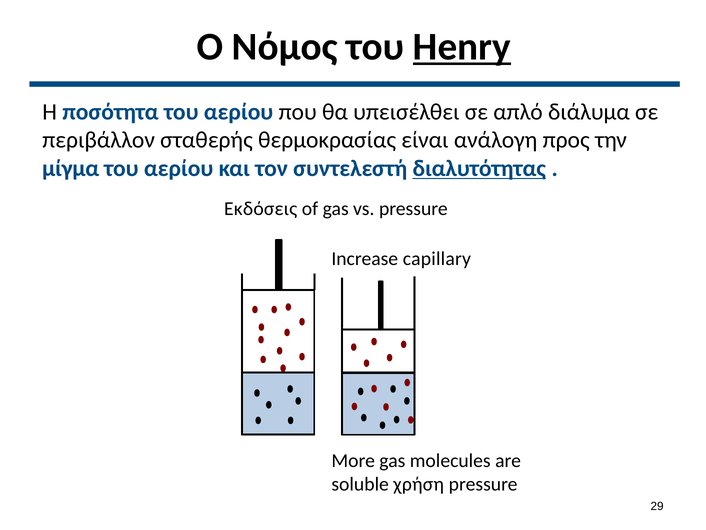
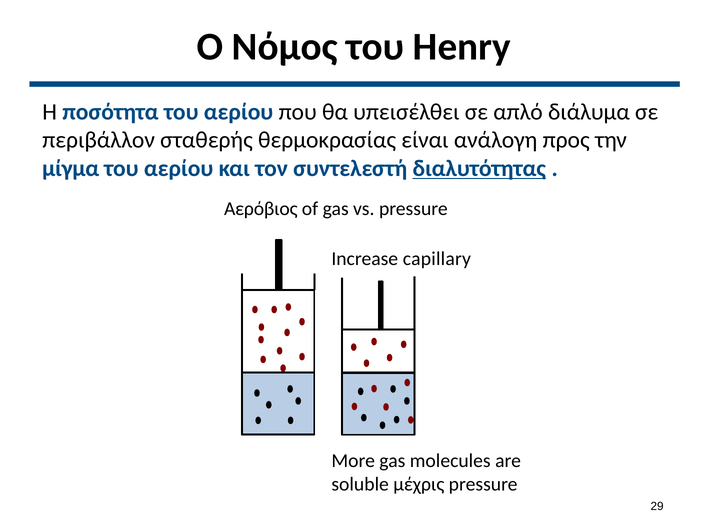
Henry underline: present -> none (462, 47)
Εκδόσεις: Εκδόσεις -> Αερόβιος (261, 208)
χρήση: χρήση -> μέχρις (419, 484)
